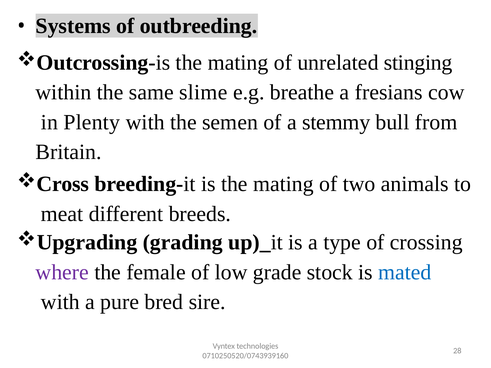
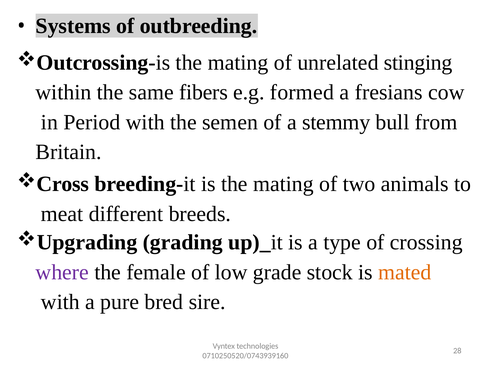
slime: slime -> fibers (204, 93)
breathe: breathe -> formed (302, 93)
Plenty: Plenty -> Period (92, 122)
mated colour: blue -> orange (405, 272)
